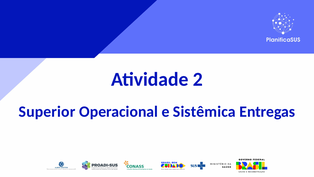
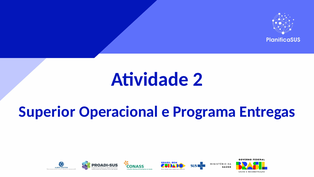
Sistêmica: Sistêmica -> Programa (204, 111)
